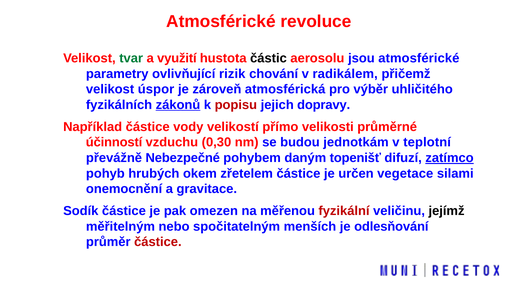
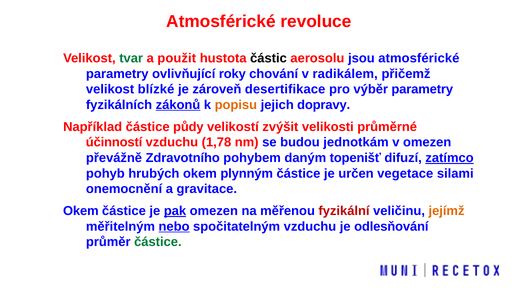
využití: využití -> použit (177, 58)
rizik: rizik -> roky (232, 74)
úspor: úspor -> blízké (156, 89)
atmosférická: atmosférická -> desertifikace (285, 89)
výběr uhličitého: uhličitého -> parametry (422, 89)
popisu colour: red -> orange (236, 105)
vody: vody -> půdy (188, 127)
přímo: přímo -> zvýšit (280, 127)
0,30: 0,30 -> 1,78 (216, 143)
v teplotní: teplotní -> omezen (427, 143)
Nebezpečné: Nebezpečné -> Zdravotního (183, 158)
zřetelem: zřetelem -> plynným (247, 174)
Sodík: Sodík -> Okem (81, 211)
pak underline: none -> present (175, 211)
jejímž colour: black -> orange (446, 211)
nebo underline: none -> present (174, 227)
spočitatelným menších: menších -> vzduchu (310, 227)
částice colour: red -> green (158, 242)
